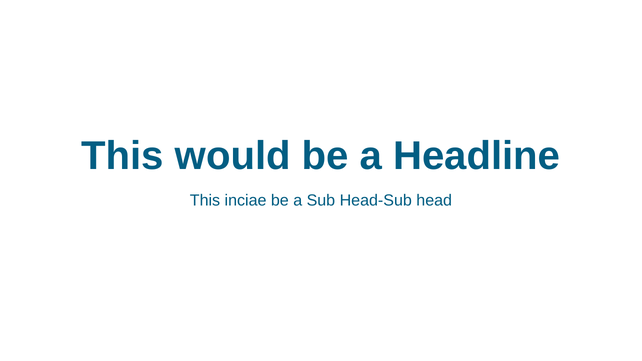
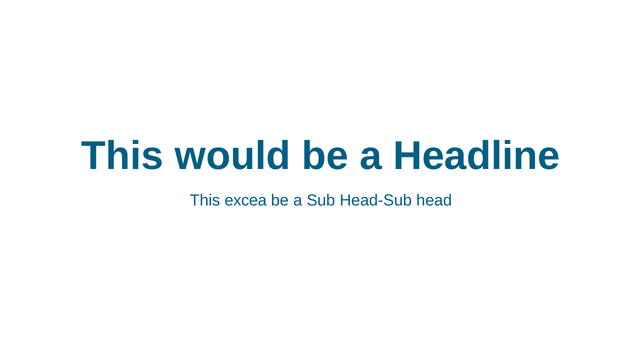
inciae: inciae -> excea (246, 201)
